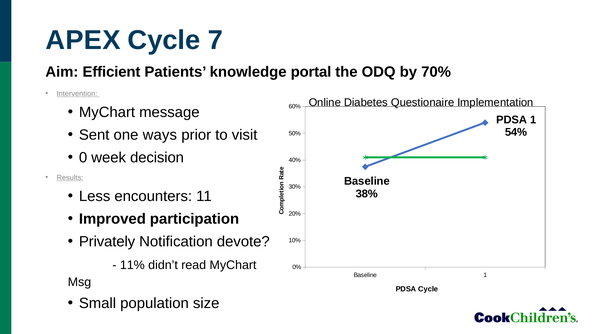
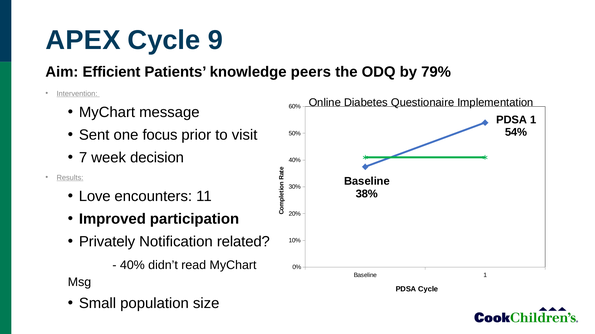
7: 7 -> 9 (216, 40)
portal: portal -> peers (311, 72)
70%: 70% -> 79% (436, 72)
ways: ways -> focus (160, 135)
0: 0 -> 7 (83, 158)
Less: Less -> Love (95, 197)
devote: devote -> related (243, 242)
11%: 11% -> 40% (132, 266)
